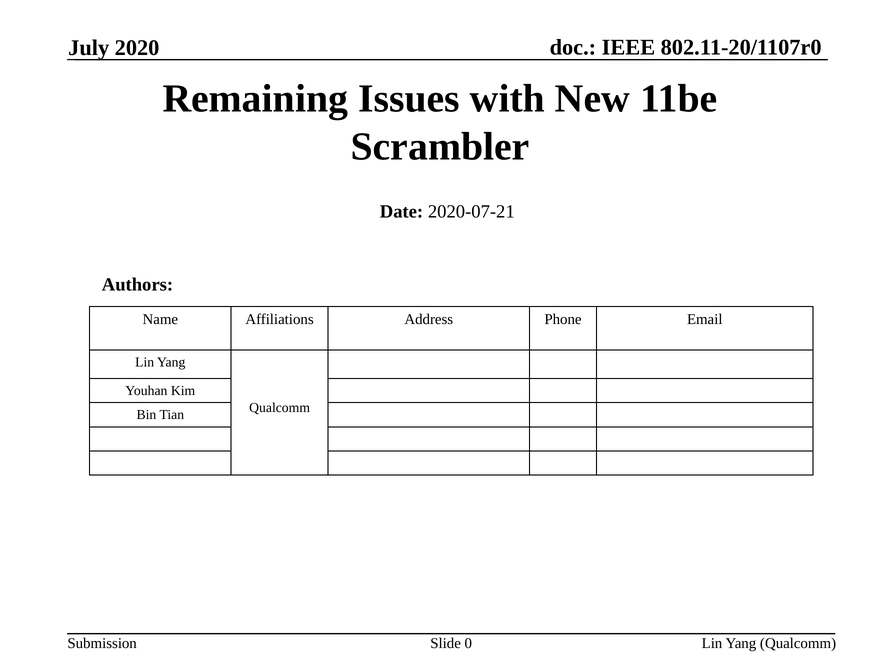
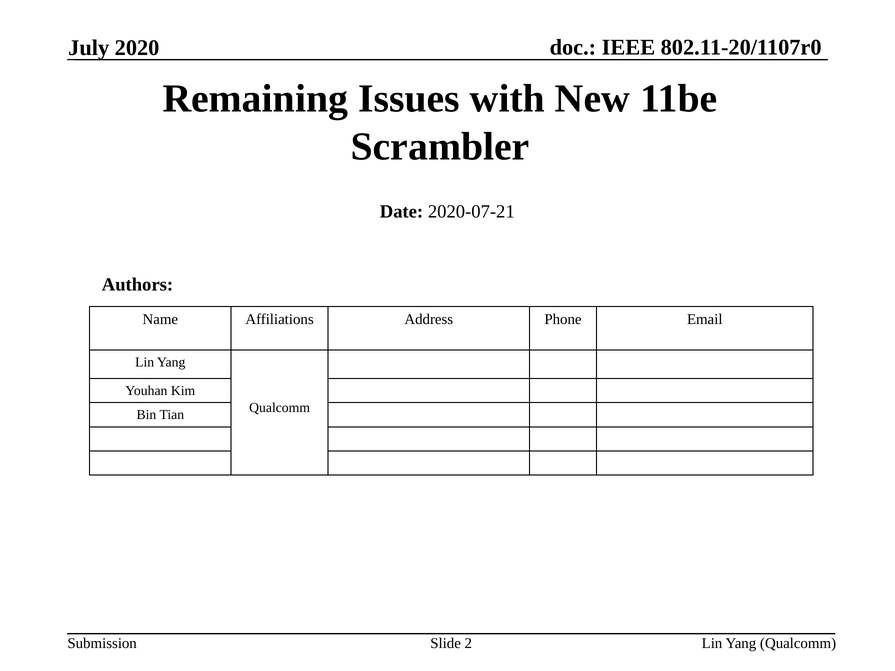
0: 0 -> 2 (468, 644)
